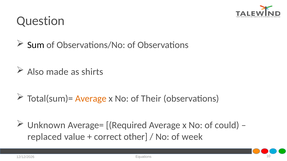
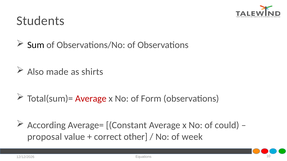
Question: Question -> Students (40, 21)
Average colour: orange -> red (91, 99)
Their: Their -> Form (151, 99)
Unknown: Unknown -> According (46, 126)
Required: Required -> Constant (126, 126)
replaced: replaced -> proposal (45, 137)
